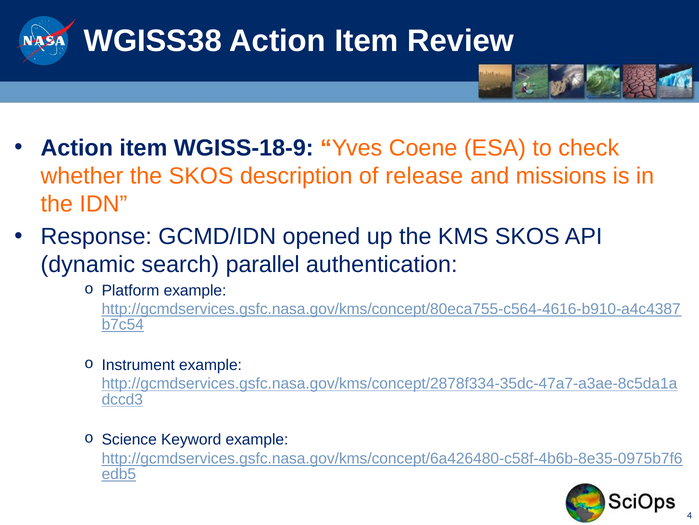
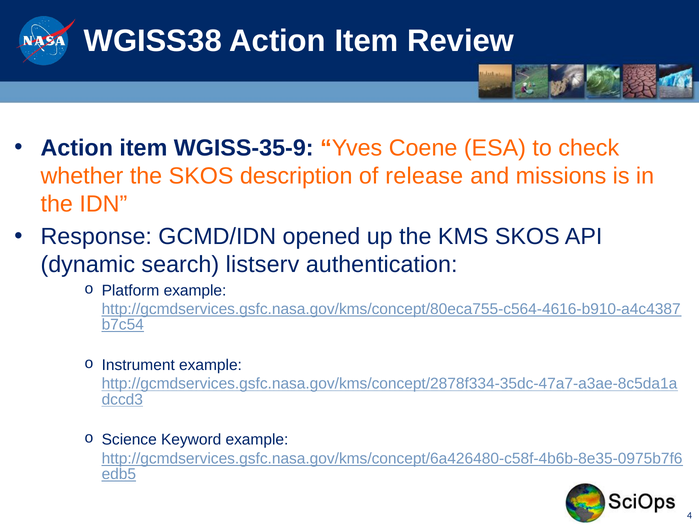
WGISS-18-9: WGISS-18-9 -> WGISS-35-9 (244, 148)
parallel: parallel -> listserv (263, 264)
